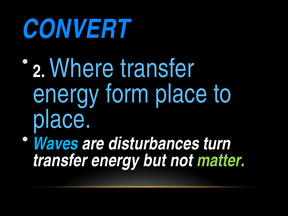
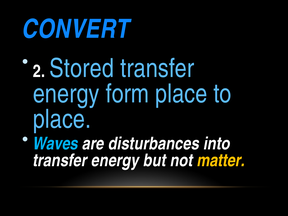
Where: Where -> Stored (82, 68)
turn: turn -> into (217, 144)
matter colour: light green -> yellow (221, 161)
